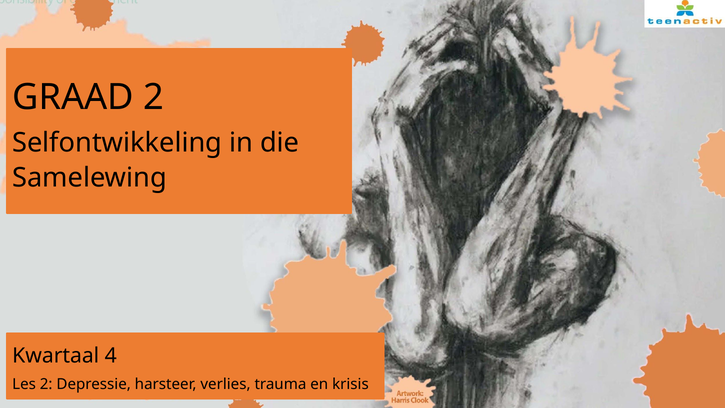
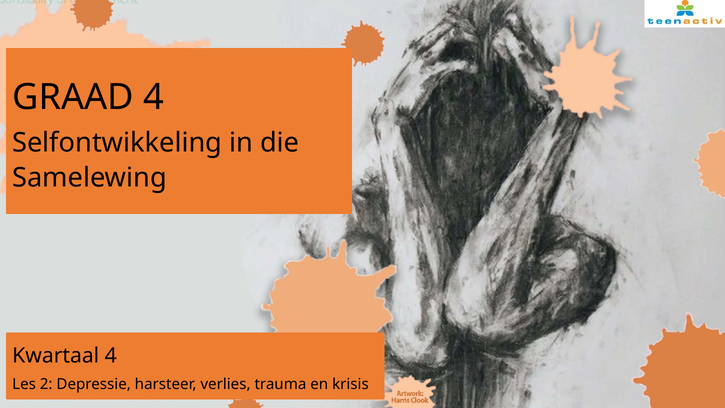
GRAAD 2: 2 -> 4 (154, 97)
